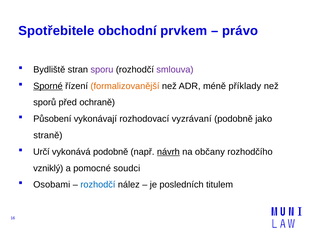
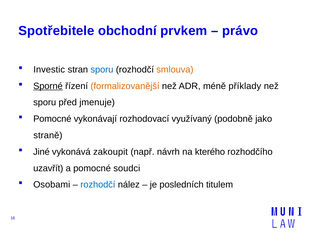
Bydliště: Bydliště -> Investic (49, 70)
sporu colour: purple -> blue (102, 70)
smlouva colour: purple -> orange (175, 70)
sporů: sporů -> sporu (45, 102)
ochraně: ochraně -> jmenuje (97, 102)
Působení: Působení -> Pomocné (52, 119)
vyzrávaní: vyzrávaní -> využívaný (192, 119)
Určí: Určí -> Jiné (41, 152)
vykonává podobně: podobně -> zakoupit (111, 152)
návrh underline: present -> none (168, 152)
občany: občany -> kterého (210, 152)
vzniklý: vzniklý -> uzavřít (48, 168)
